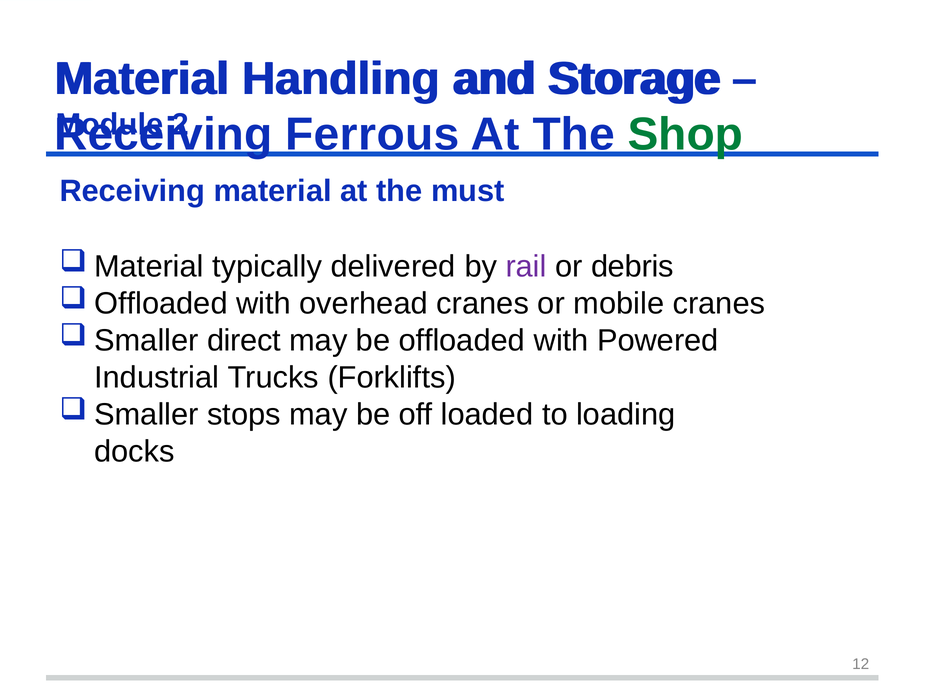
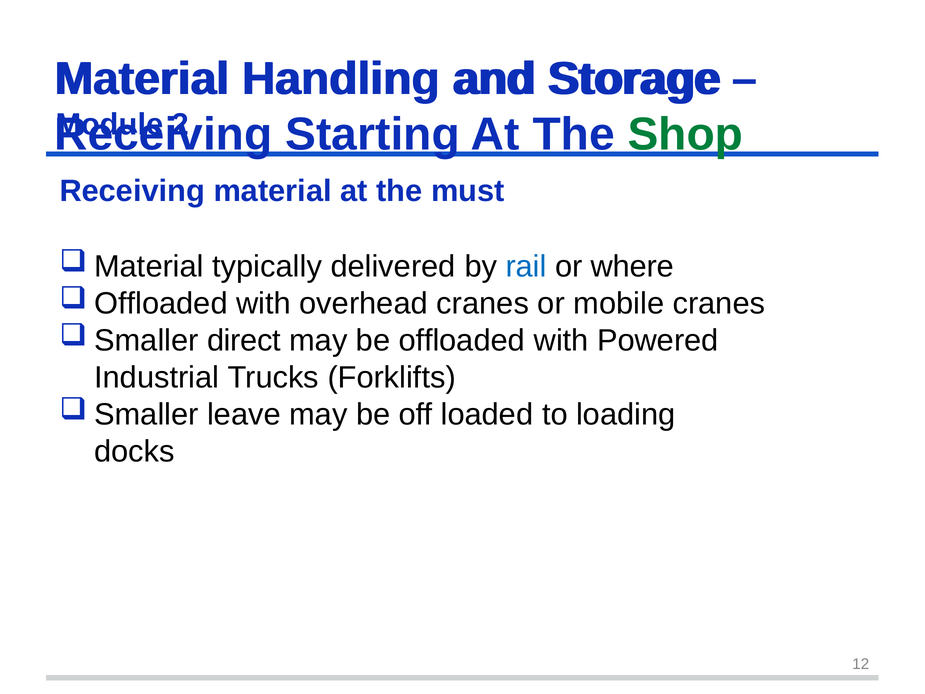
Ferrous: Ferrous -> Starting (373, 134)
rail colour: purple -> blue (526, 267)
debris: debris -> where (632, 267)
stops: stops -> leave (244, 415)
